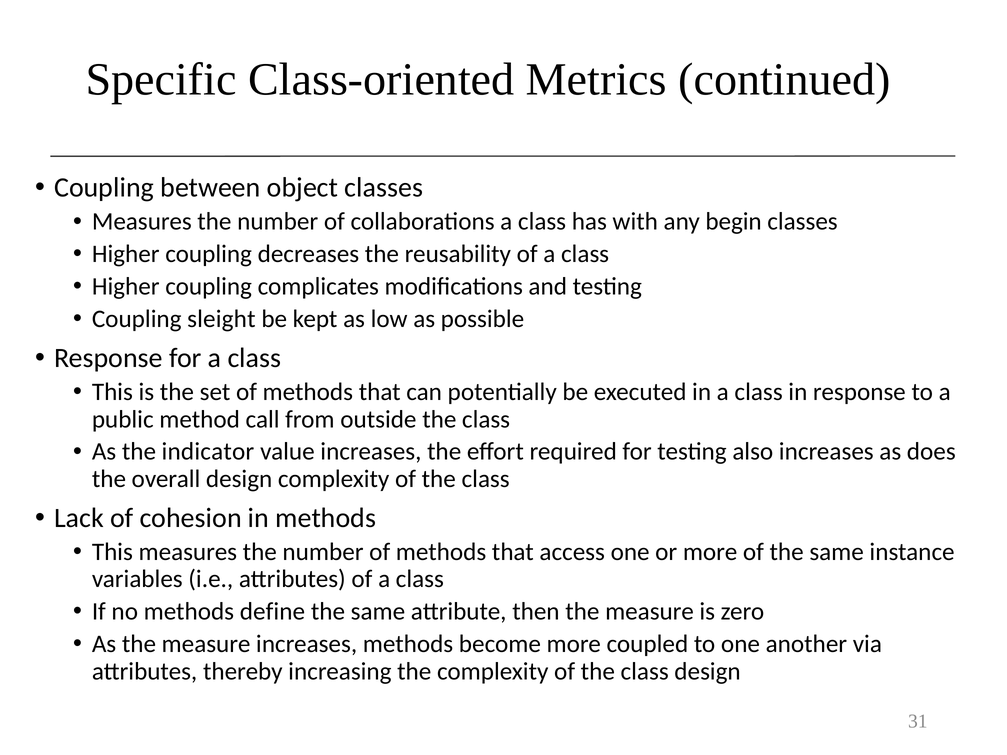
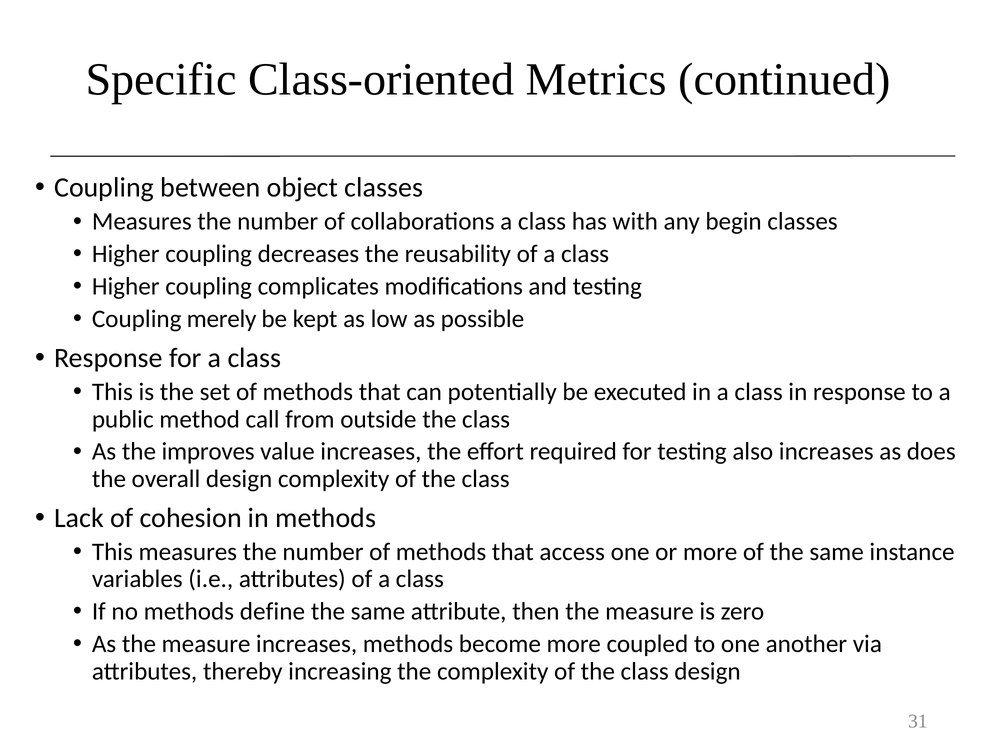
sleight: sleight -> merely (222, 319)
indicator: indicator -> improves (208, 452)
